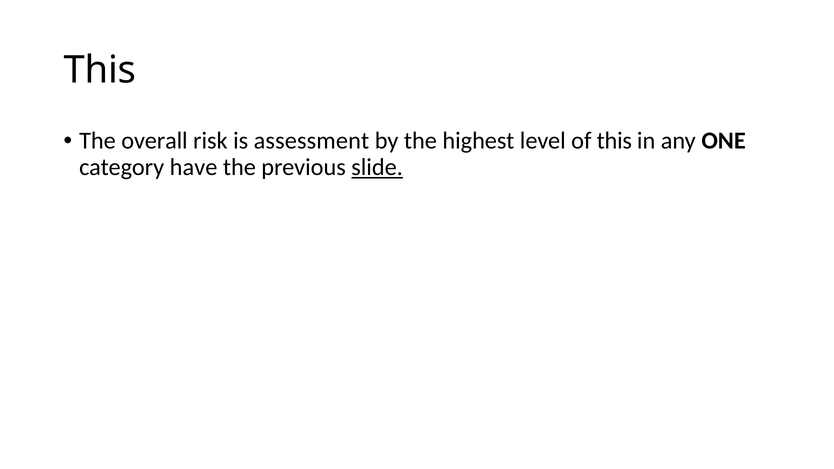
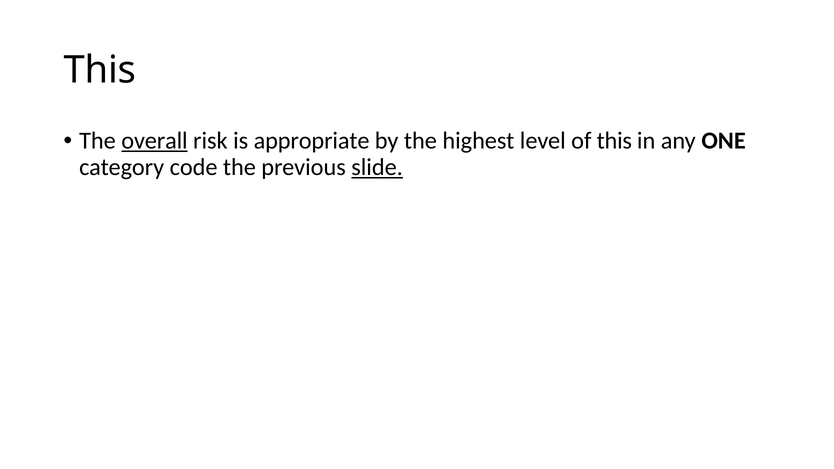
overall underline: none -> present (154, 141)
assessment: assessment -> appropriate (312, 141)
have: have -> code (194, 167)
